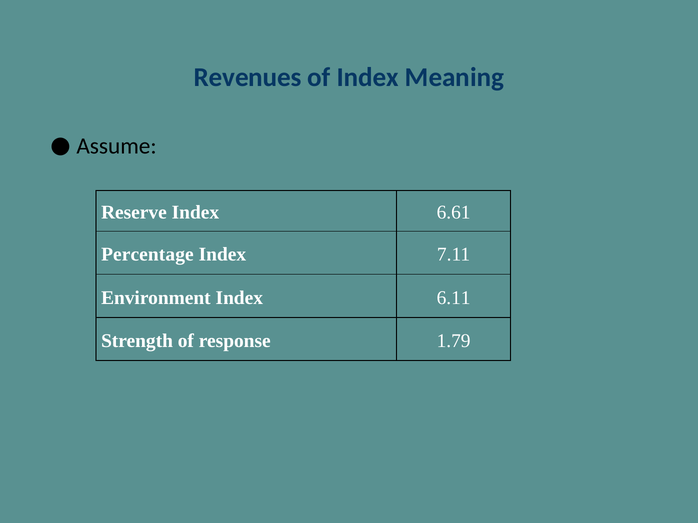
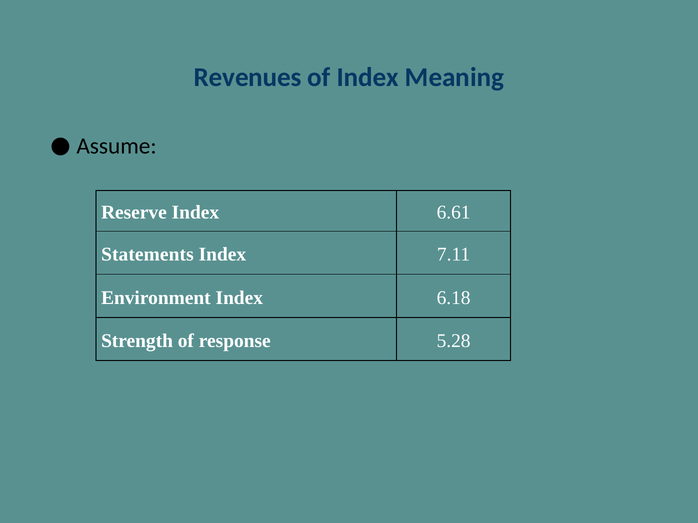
Percentage: Percentage -> Statements (147, 255)
6.11: 6.11 -> 6.18 (454, 298)
1.79: 1.79 -> 5.28 (454, 341)
